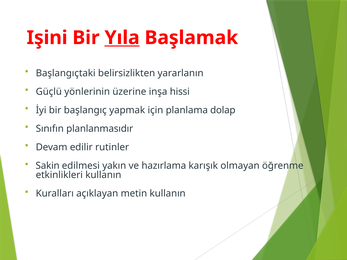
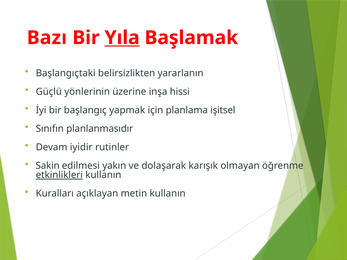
Işini: Işini -> Bazı (47, 38)
dolap: dolap -> işitsel (223, 110)
edilir: edilir -> iyidir (81, 147)
hazırlama: hazırlama -> dolaşarak (164, 166)
etkinlikleri underline: none -> present (59, 175)
